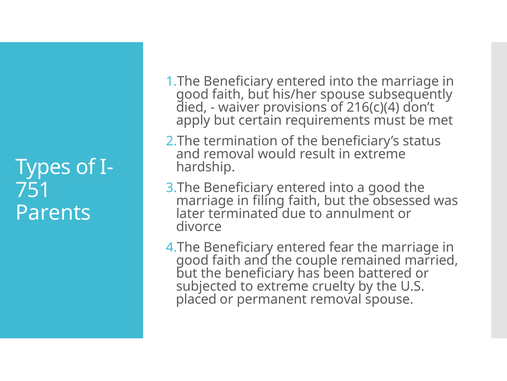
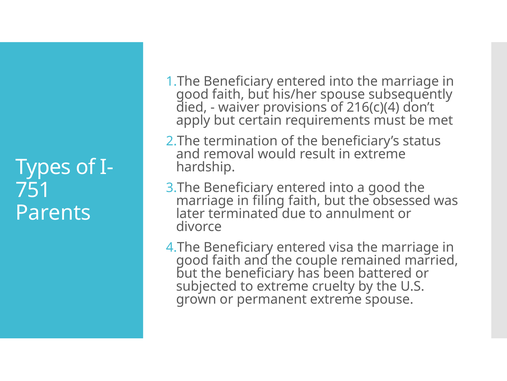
fear: fear -> visa (341, 247)
placed: placed -> grown (196, 299)
permanent removal: removal -> extreme (336, 299)
